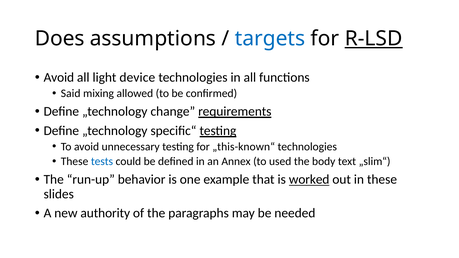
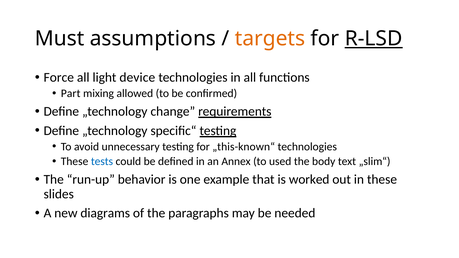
Does: Does -> Must (60, 39)
targets colour: blue -> orange (270, 39)
Avoid: Avoid -> Force (59, 78)
Said: Said -> Part (71, 93)
worked underline: present -> none (309, 180)
authority: authority -> diagrams (105, 213)
